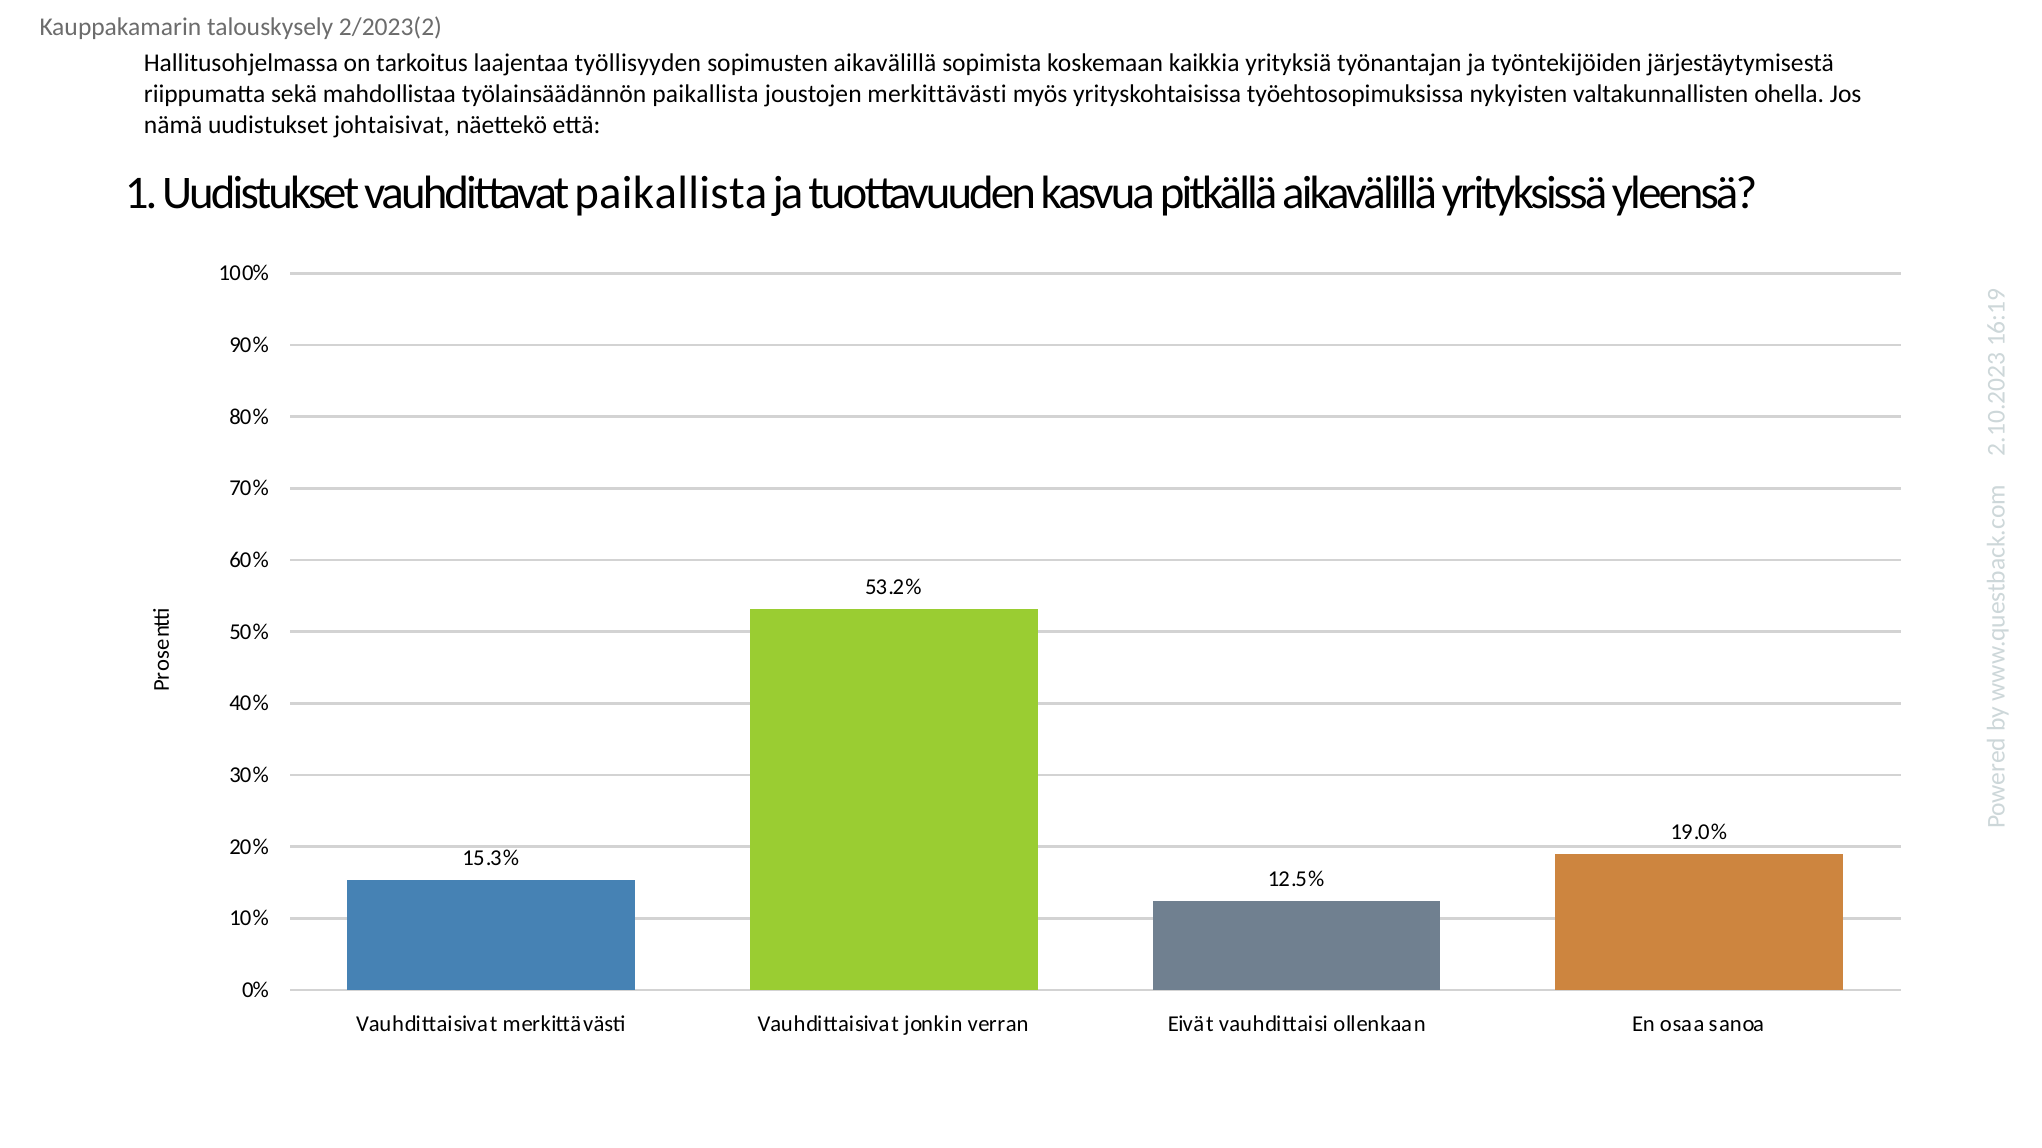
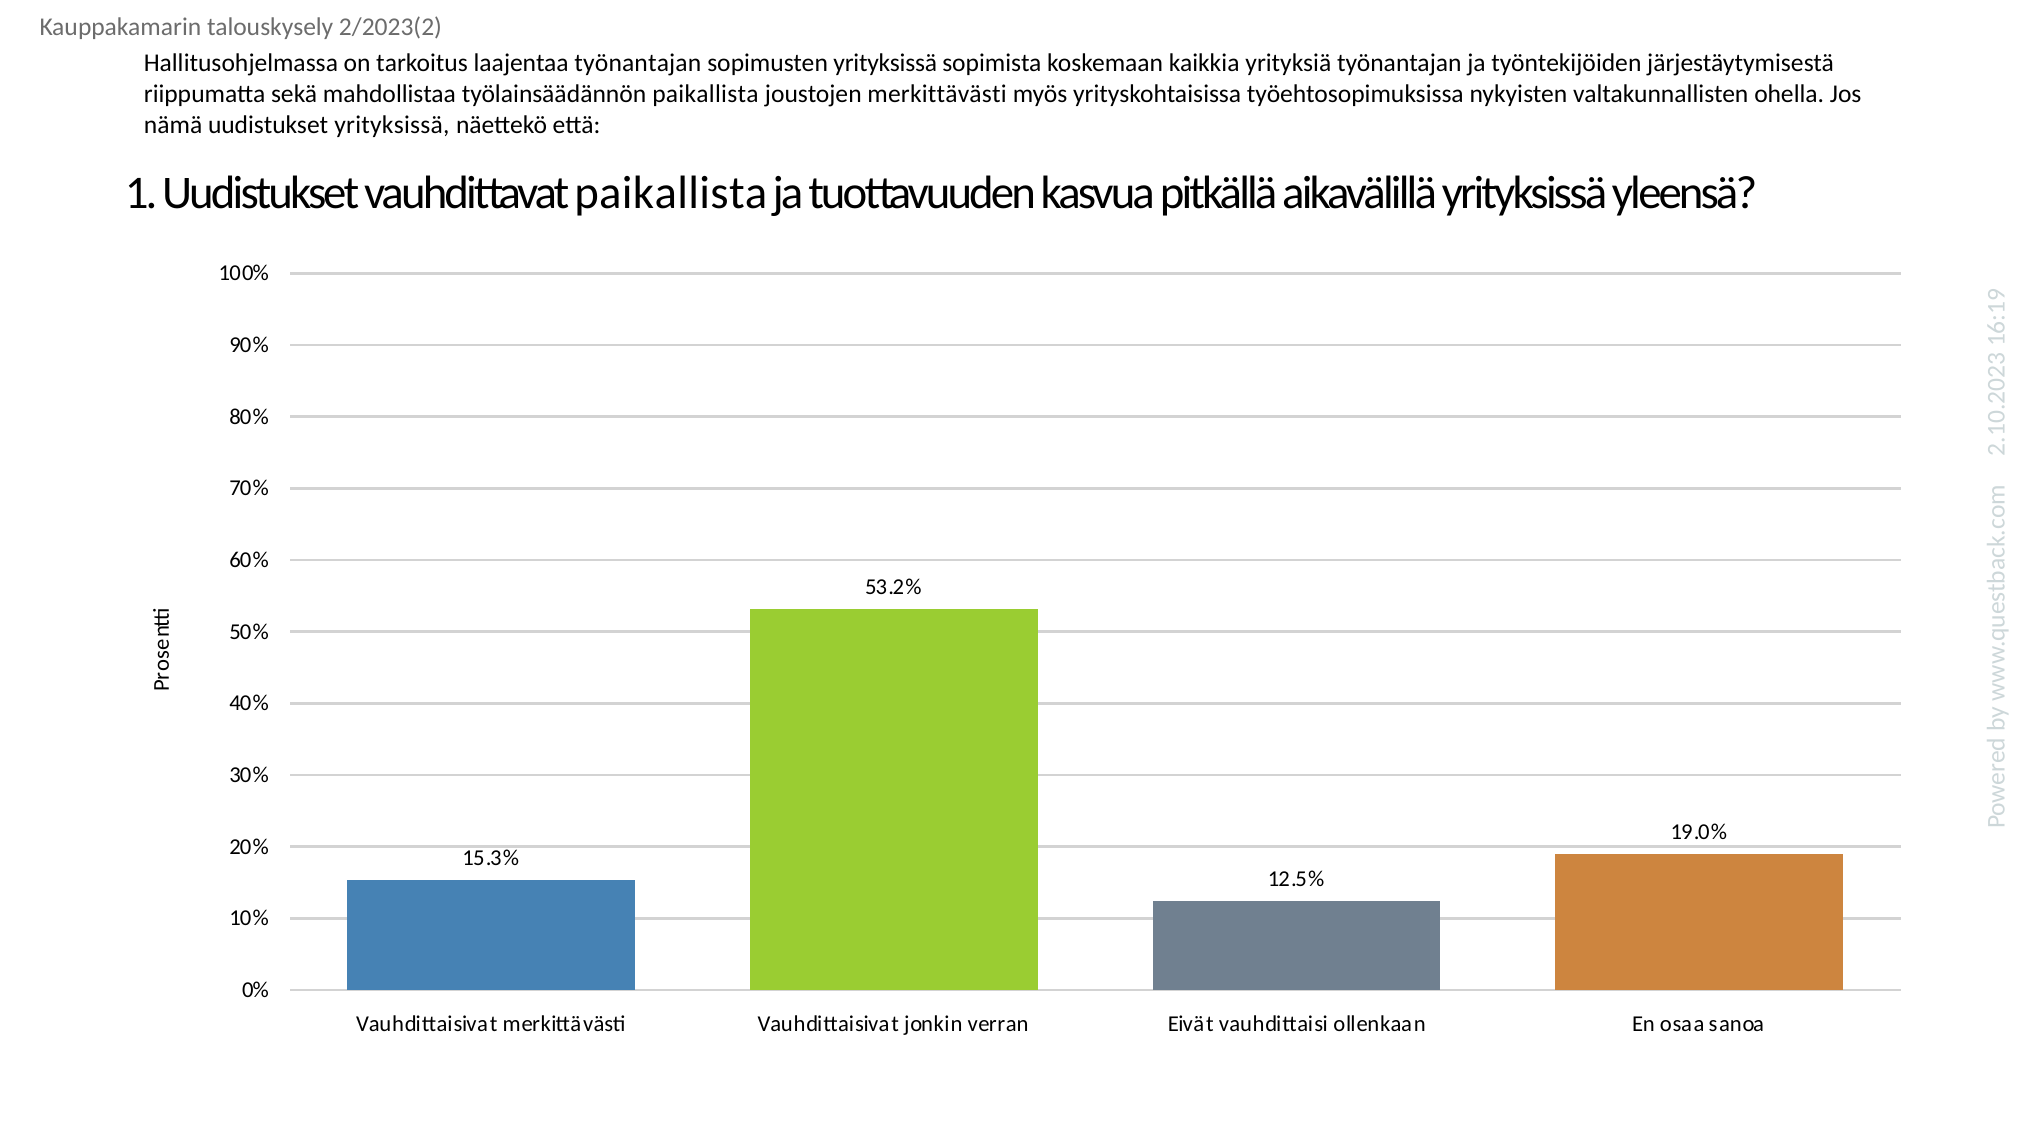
laajentaa työllisyyden: työllisyyden -> työnantajan (638, 63)
sopimusten aikavälillä: aikavälillä -> yrityksissä (885, 63)
uudistukset johtaisivat: johtaisivat -> yrityksissä (392, 125)
